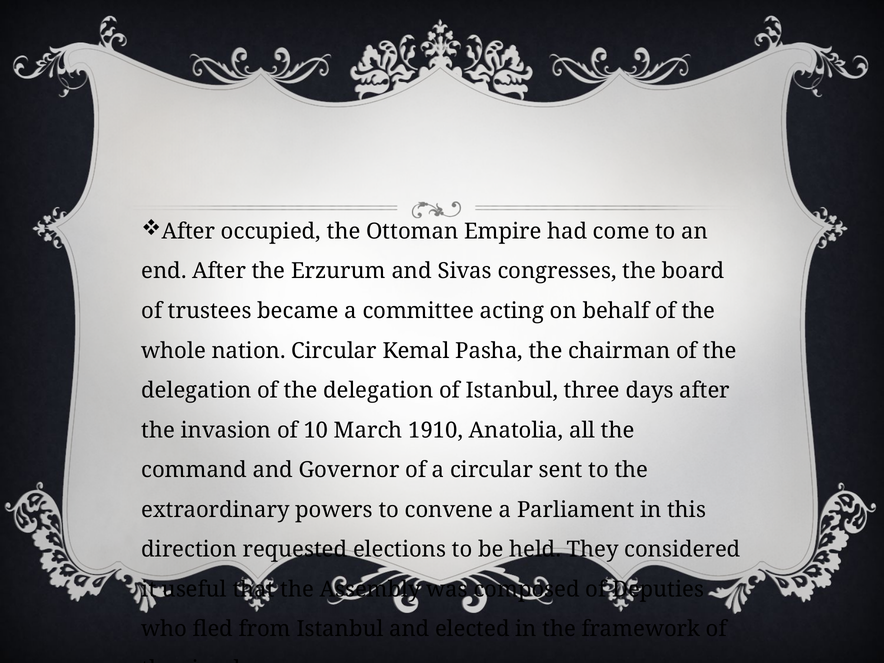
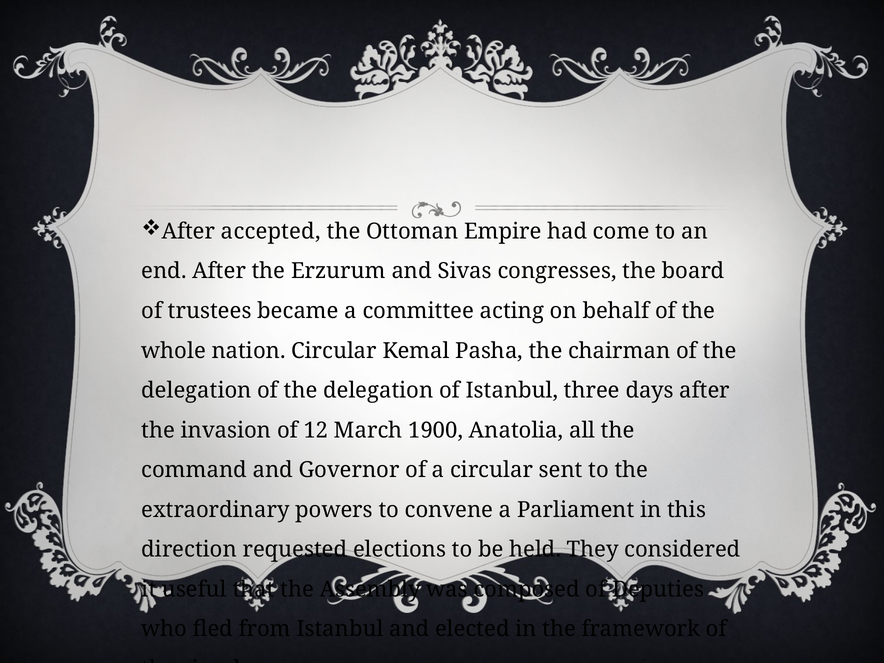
occupied: occupied -> accepted (271, 231)
10: 10 -> 12 (316, 430)
1910: 1910 -> 1900 (436, 430)
